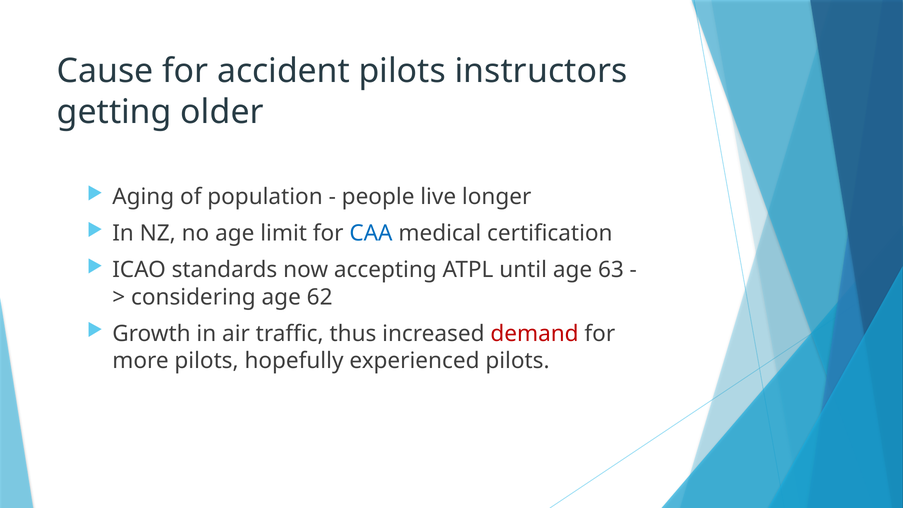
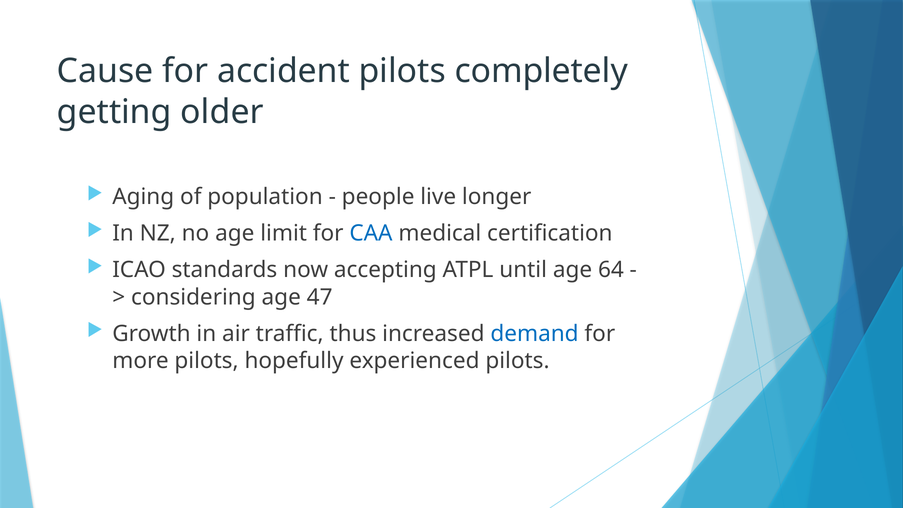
instructors: instructors -> completely (541, 71)
63: 63 -> 64 (611, 270)
62: 62 -> 47 (320, 297)
demand colour: red -> blue (535, 334)
